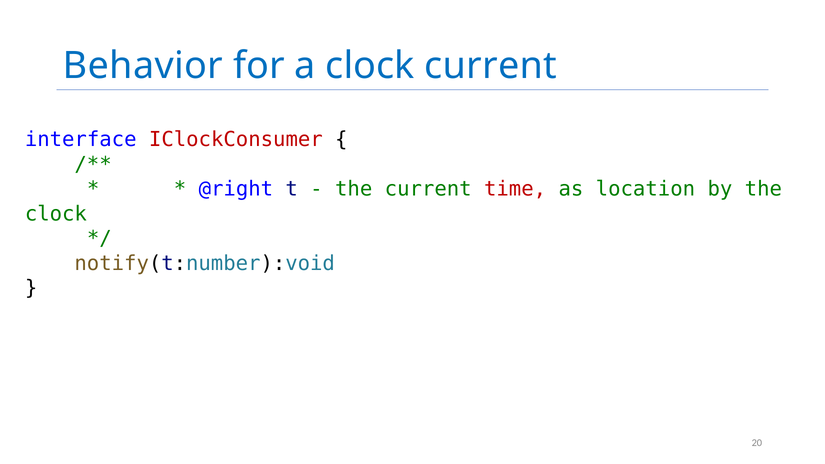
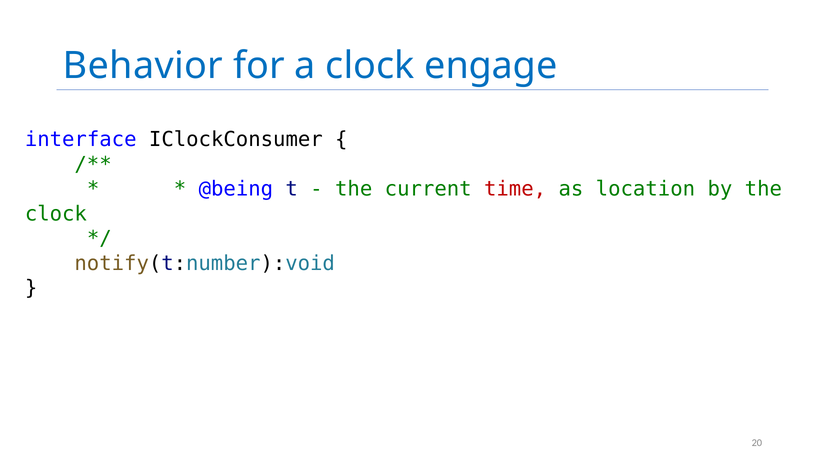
clock current: current -> engage (491, 66)
IClockConsumer colour: red -> black (236, 140)
@right: @right -> @being (236, 189)
